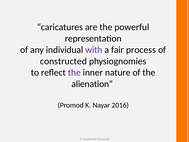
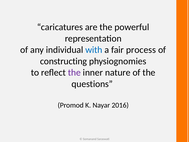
with colour: purple -> blue (94, 50)
constructed: constructed -> constructing (64, 61)
alienation: alienation -> questions (92, 84)
